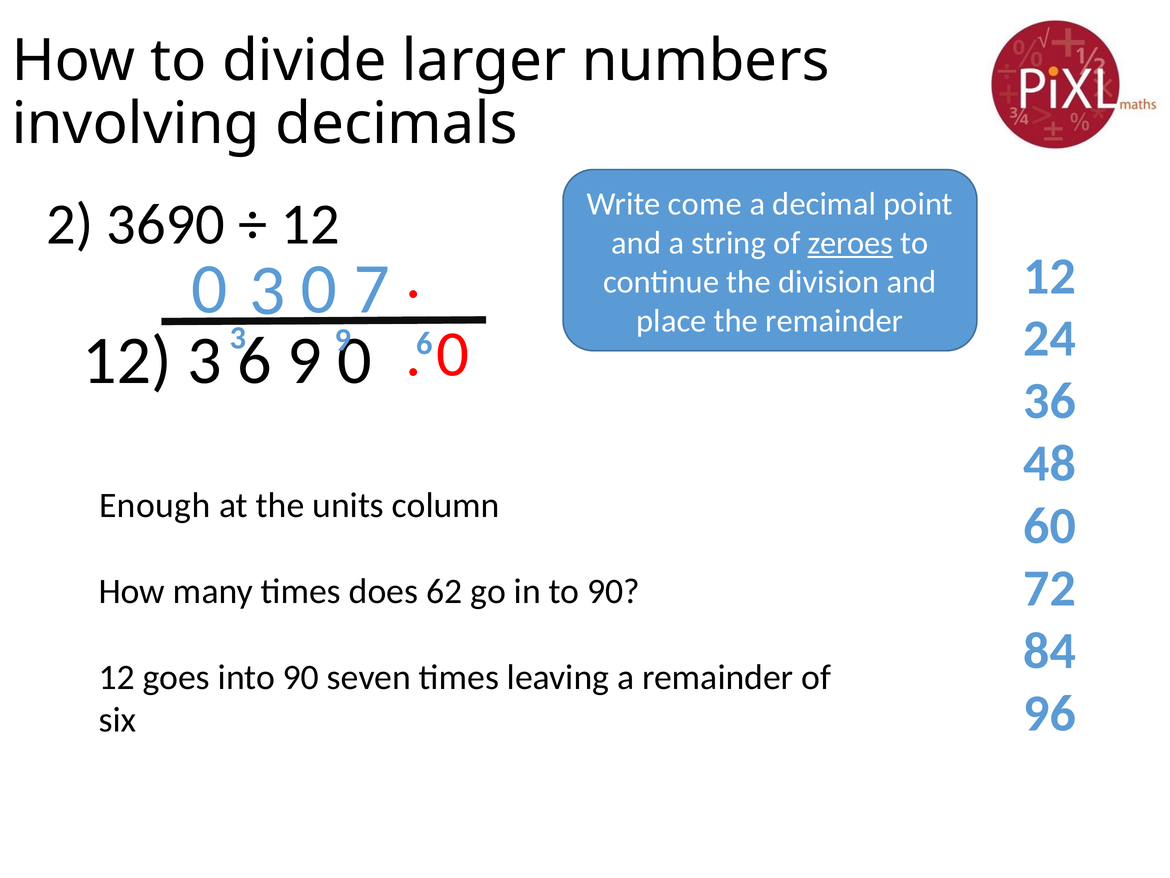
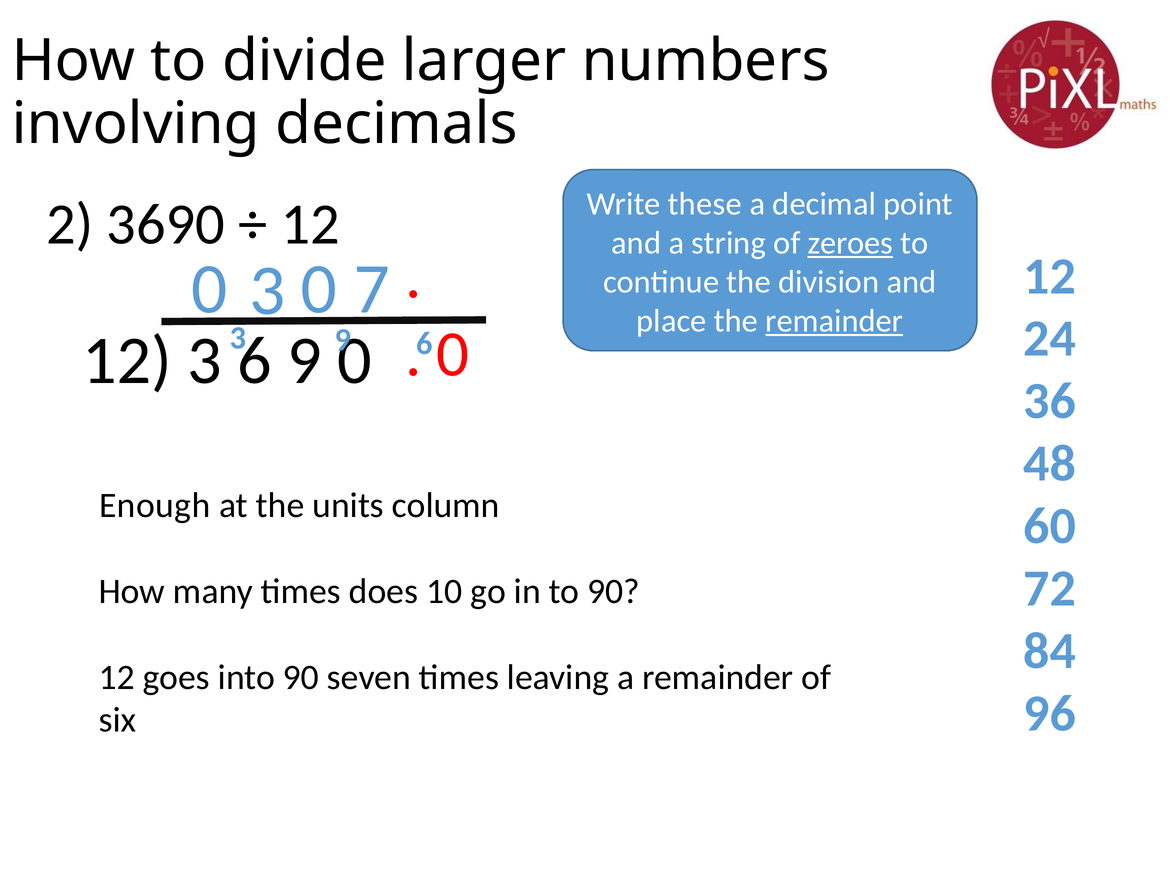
come: come -> these (705, 204)
remainder underline: none -> present (834, 321)
62: 62 -> 10 (444, 591)
